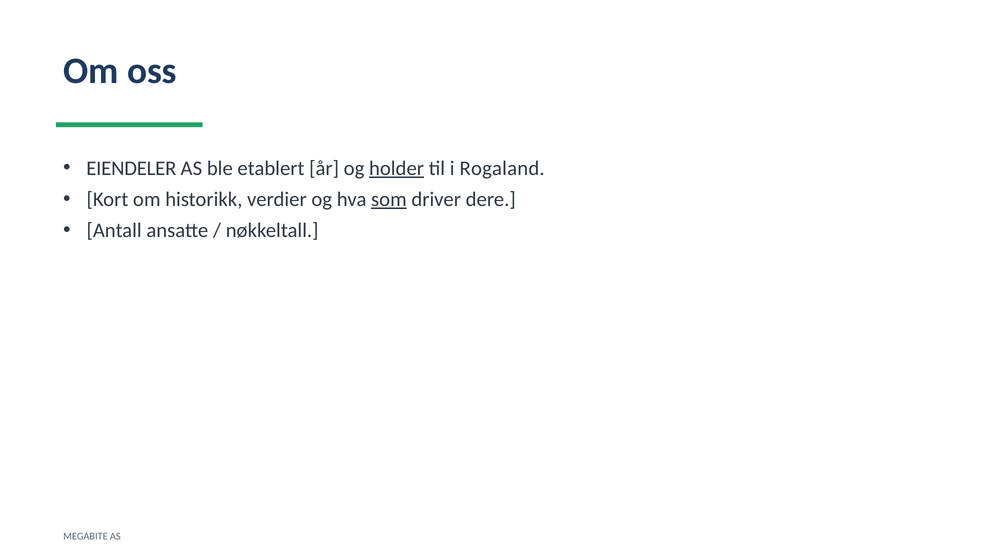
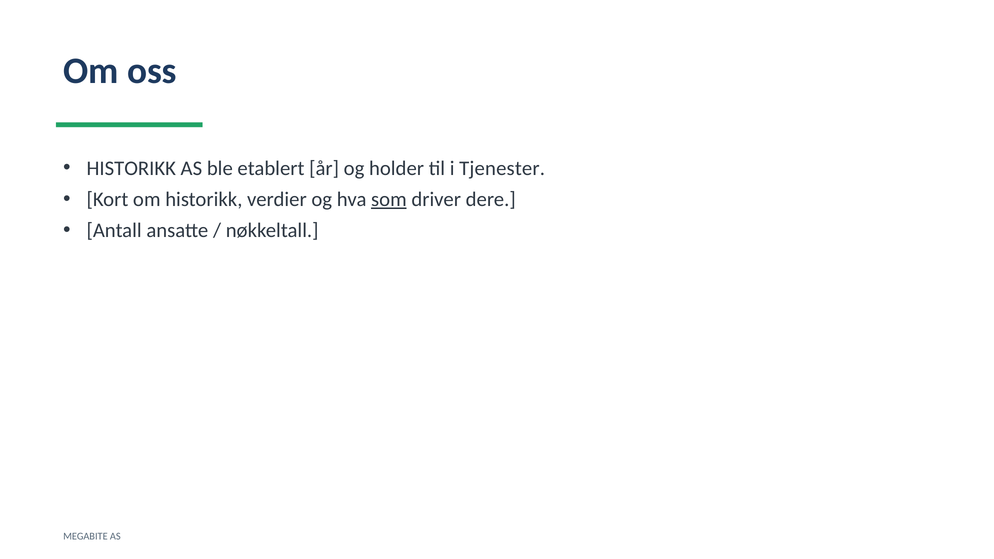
EIENDELER: EIENDELER -> HISTORIKK (131, 168)
holder underline: present -> none (397, 168)
Rogaland: Rogaland -> Tjenester (502, 168)
